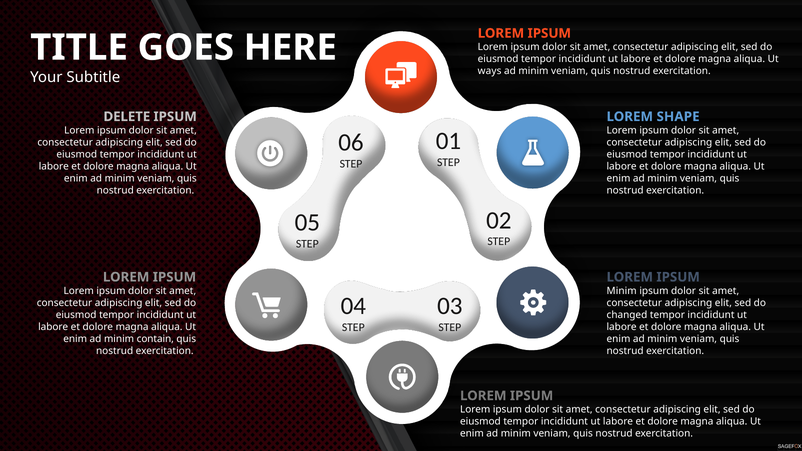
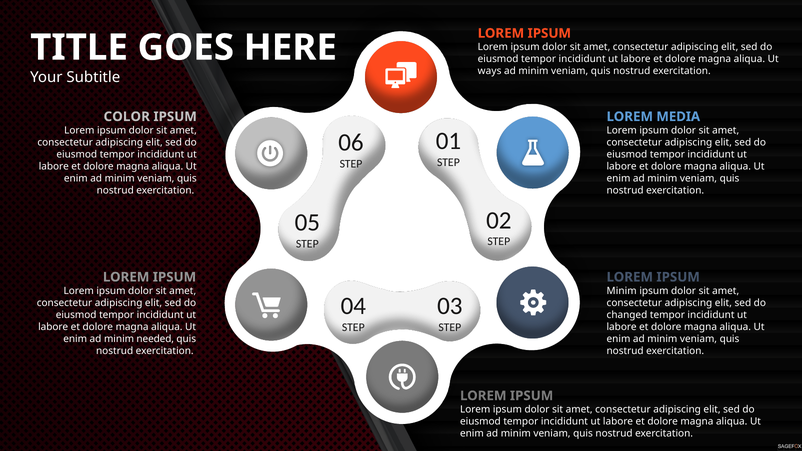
DELETE: DELETE -> COLOR (127, 117)
SHAPE: SHAPE -> MEDIA (678, 117)
contain: contain -> needed (155, 339)
